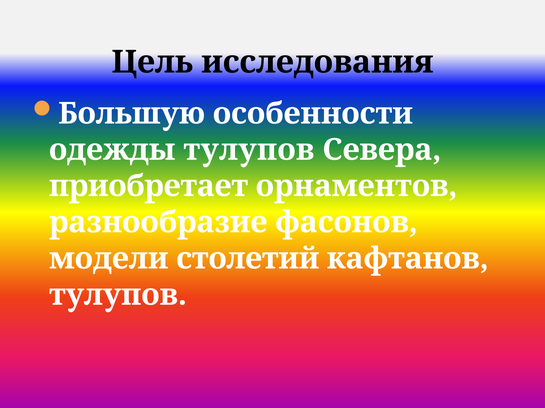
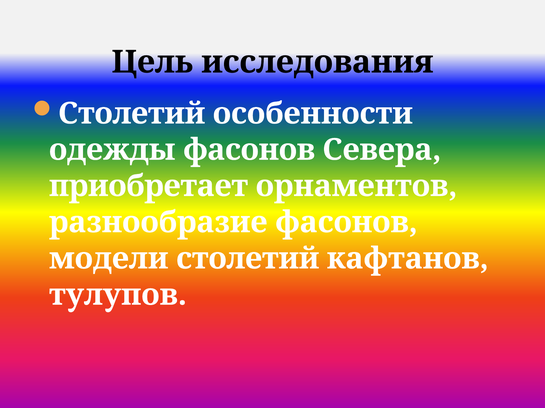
Большую: Большую -> Столетий (132, 114)
одежды тулупов: тулупов -> фасонов (249, 150)
